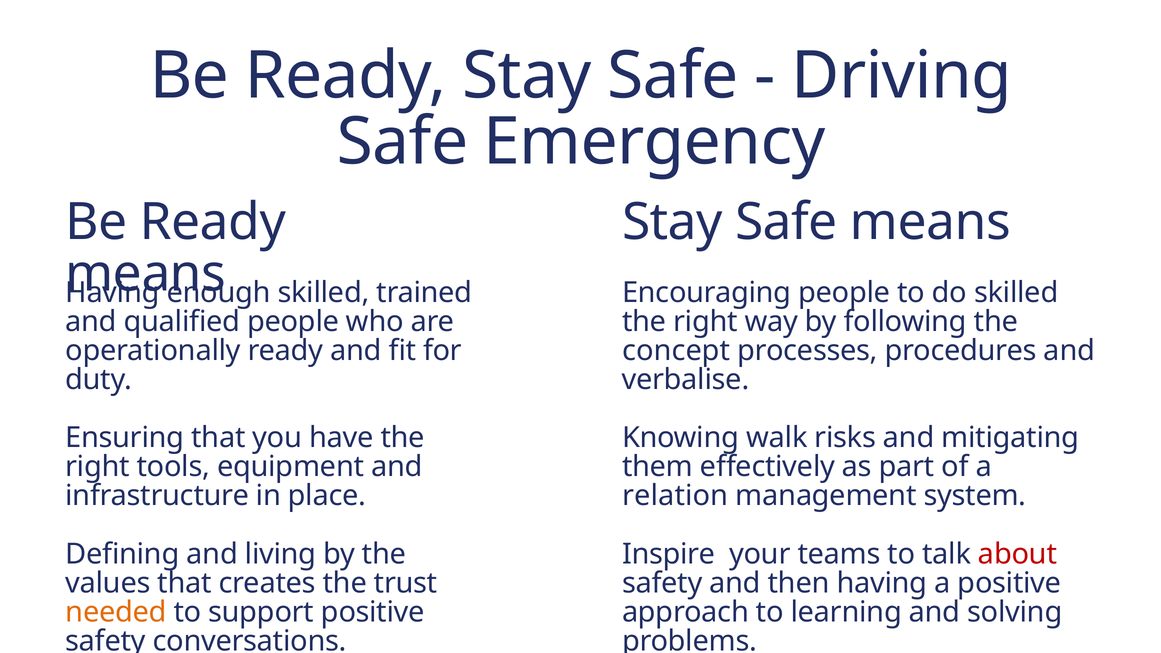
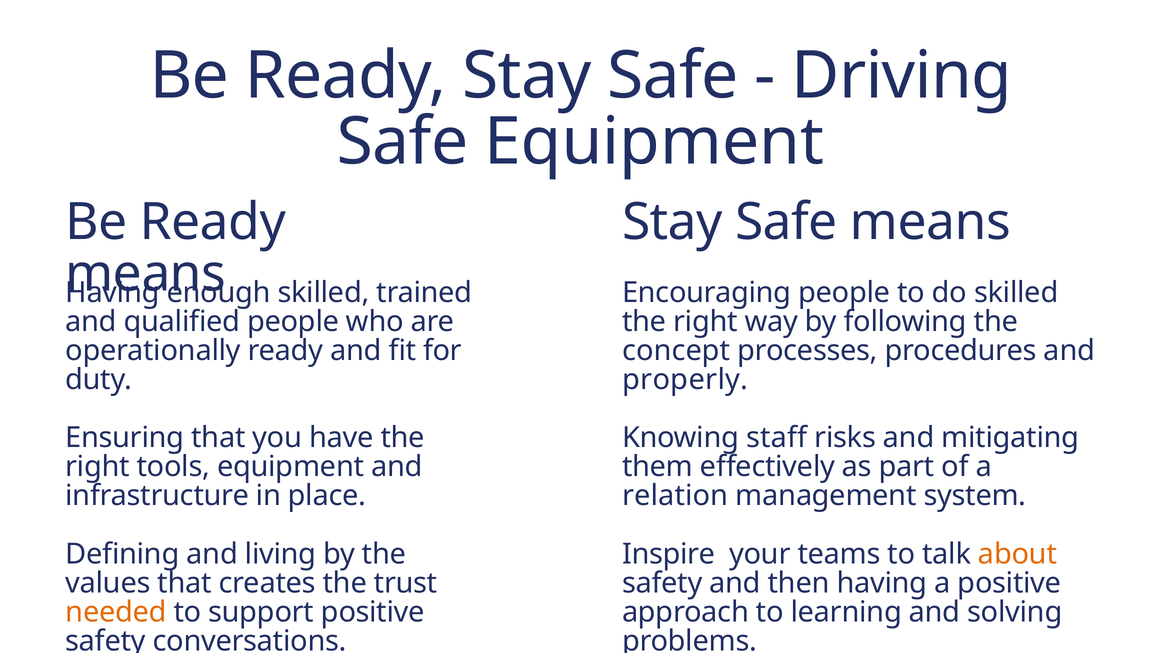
Safe Emergency: Emergency -> Equipment (654, 142)
verbalise: verbalise -> properly (685, 380)
walk: walk -> staff (777, 438)
about colour: red -> orange (1018, 554)
